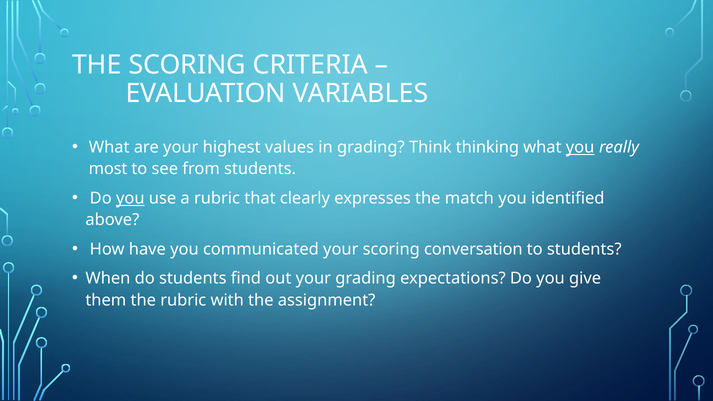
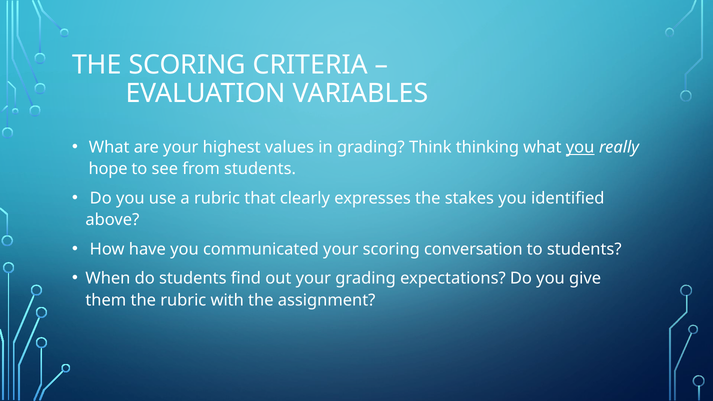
most: most -> hope (108, 169)
you underline: present -> none (130, 198)
match: match -> stakes (469, 198)
